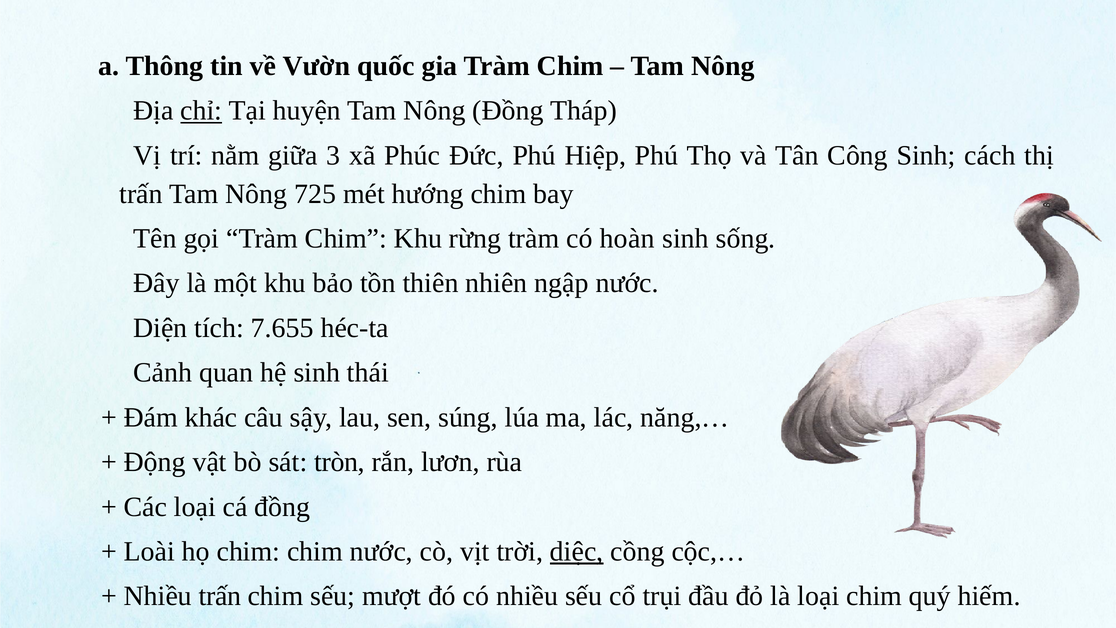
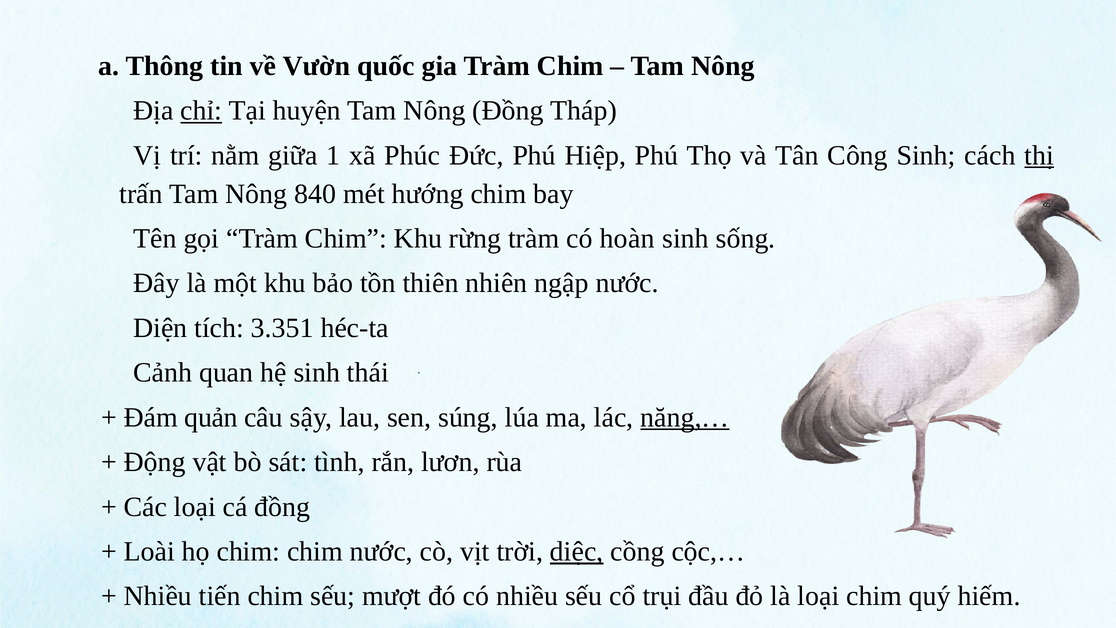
3: 3 -> 1 (333, 155)
thị underline: none -> present (1039, 155)
725: 725 -> 840 (315, 194)
7.655: 7.655 -> 3.351 (282, 328)
khác: khác -> quản (211, 417)
năng,… underline: none -> present (685, 417)
tròn: tròn -> tình (339, 462)
Nhiều trấn: trấn -> tiến (220, 596)
